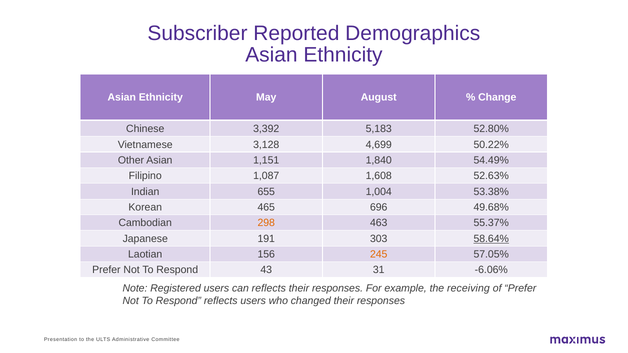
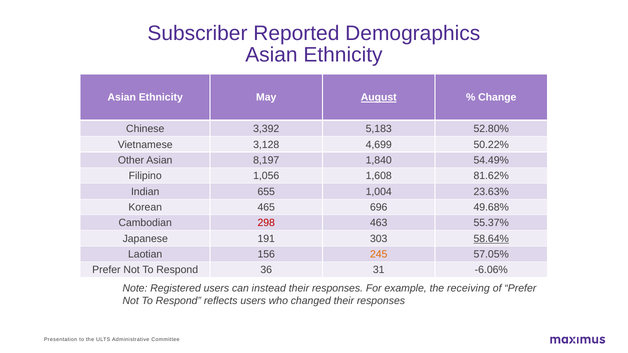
August underline: none -> present (379, 98)
1,151: 1,151 -> 8,197 (266, 160)
1,087: 1,087 -> 1,056 (266, 176)
52.63%: 52.63% -> 81.62% (491, 176)
53.38%: 53.38% -> 23.63% (491, 192)
298 colour: orange -> red (266, 223)
43: 43 -> 36 (266, 270)
can reflects: reflects -> instead (269, 288)
